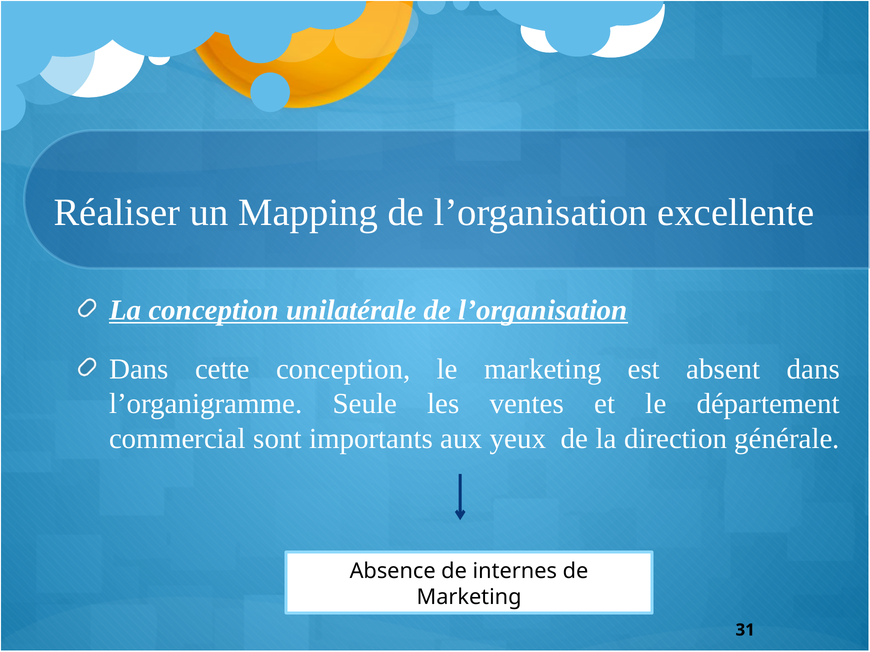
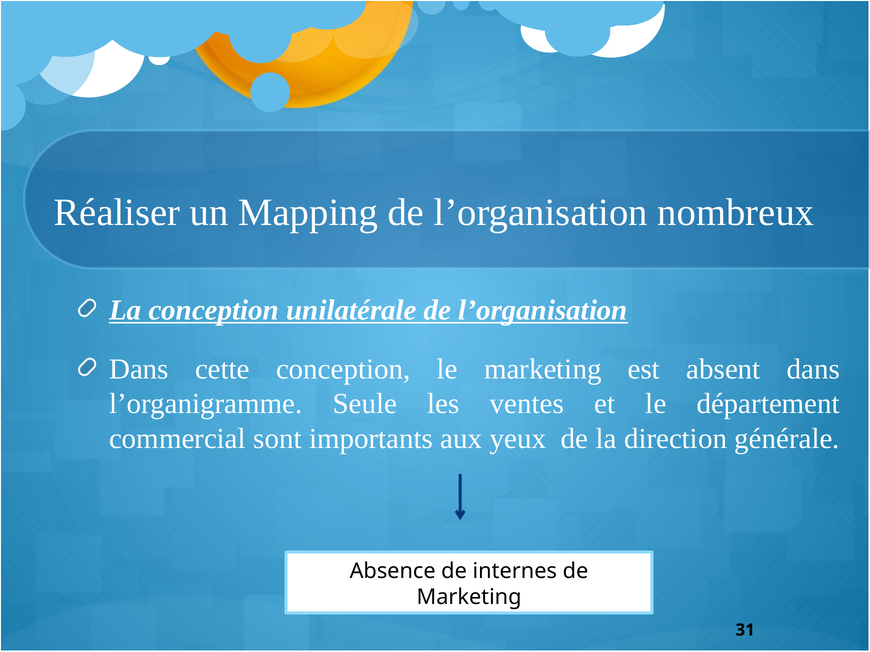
excellente: excellente -> nombreux (736, 213)
